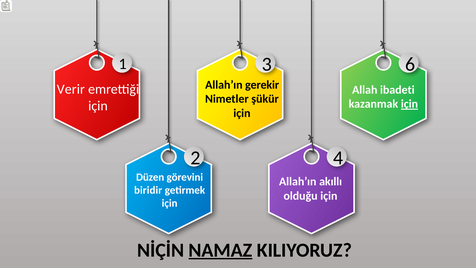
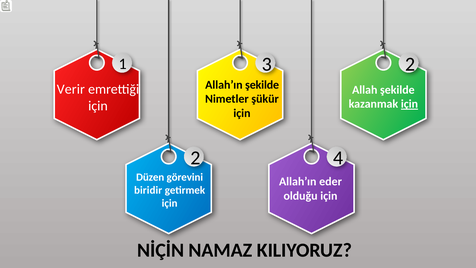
3 6: 6 -> 2 (410, 64)
Allah’ın gerekir: gerekir -> şekilde (262, 85)
Allah ibadeti: ibadeti -> şekilde (397, 90)
akıllı: akıllı -> eder (331, 182)
NAMAZ underline: present -> none (221, 250)
